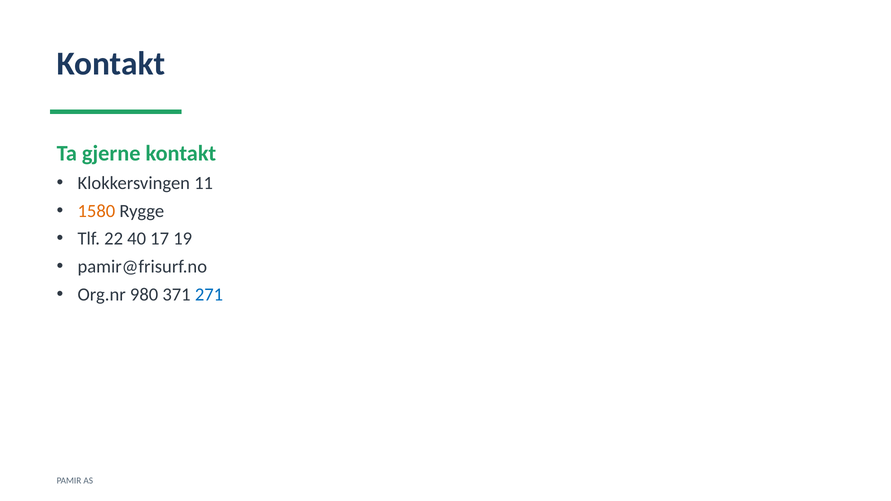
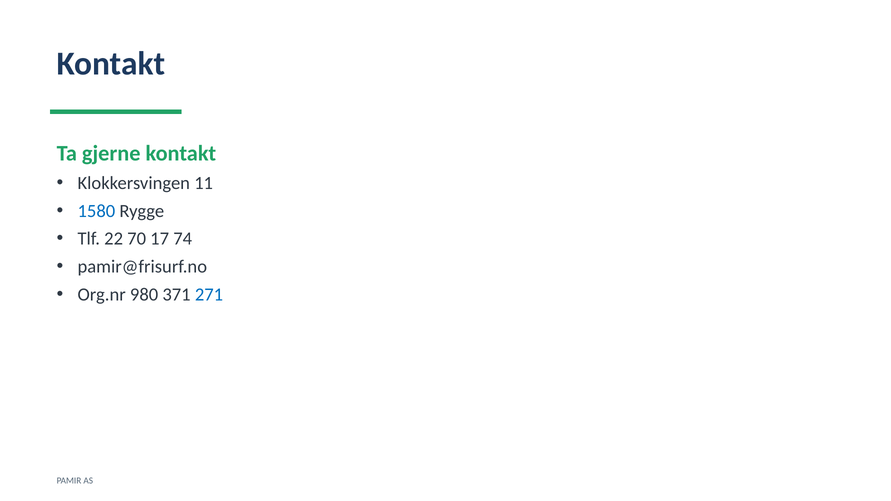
1580 colour: orange -> blue (96, 211)
40: 40 -> 70 (137, 239)
19: 19 -> 74 (183, 239)
